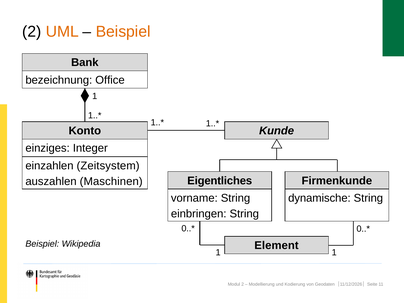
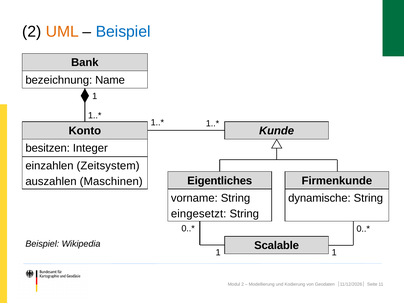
Beispiel colour: orange -> blue (123, 31)
Office: Office -> Name (110, 80)
einziges: einziges -> besitzen (48, 148)
einbringen: einbringen -> eingesetzt (199, 214)
Element: Element -> Scalable (277, 245)
